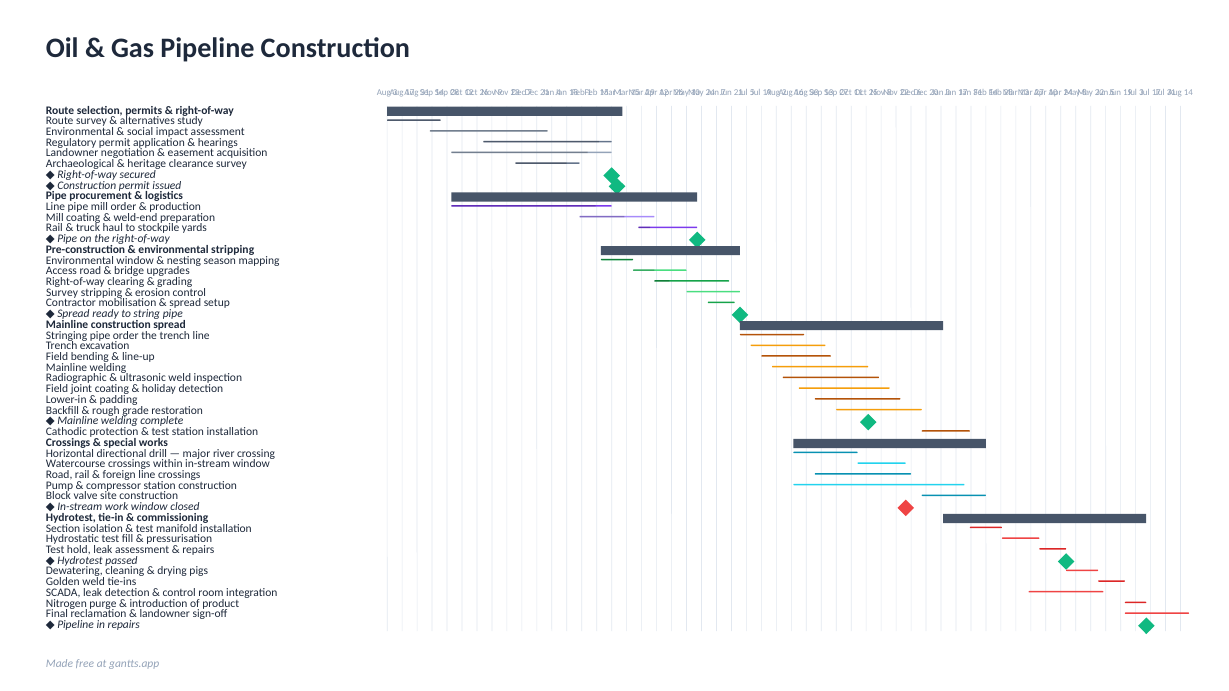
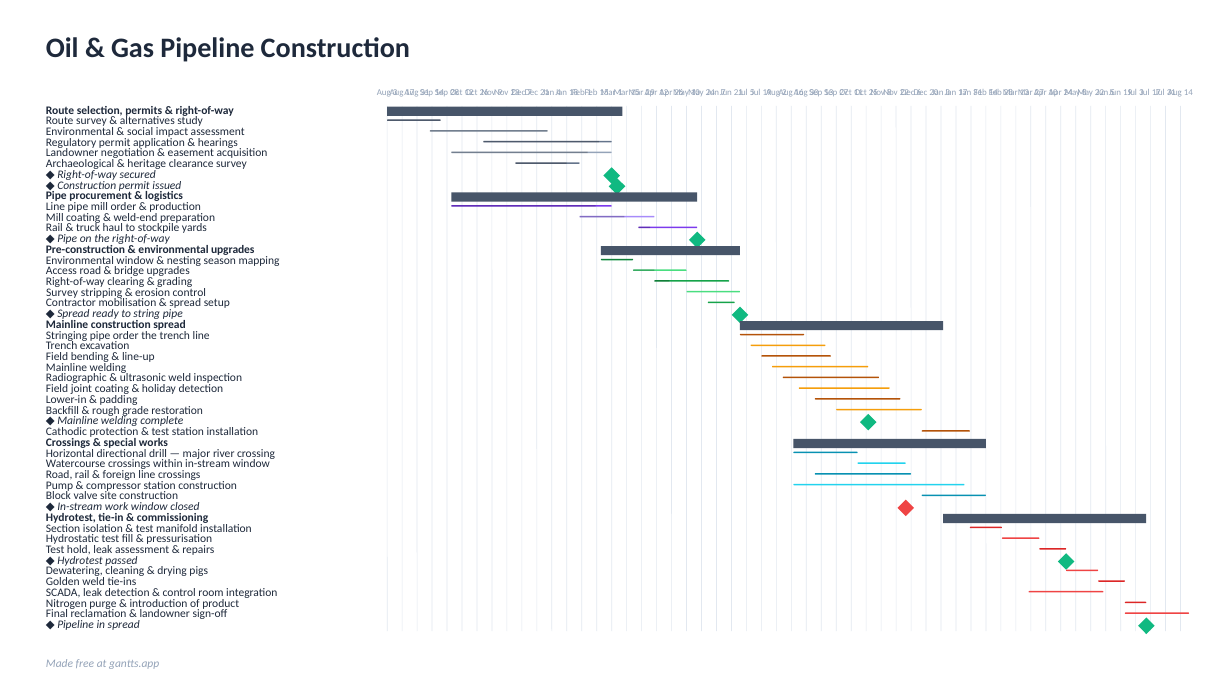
environmental stripping: stripping -> upgrades (233, 250)
in repairs: repairs -> spread (124, 625)
